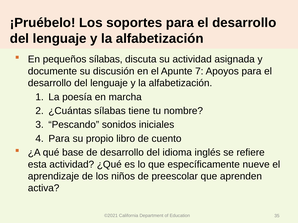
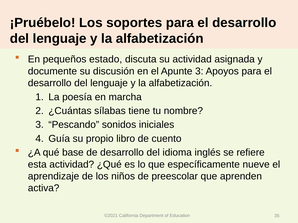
pequeños sílabas: sílabas -> estado (106, 59)
Apunte 7: 7 -> 3 (199, 71)
Para: Para -> Guía (59, 139)
